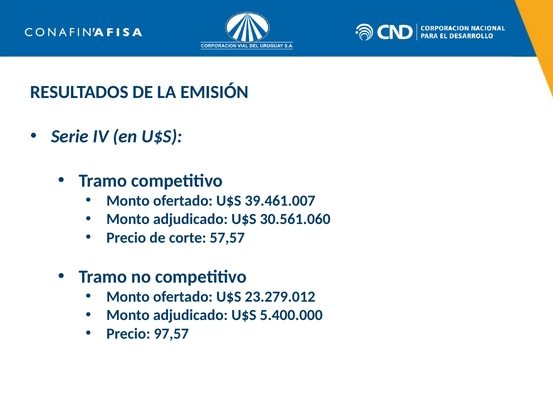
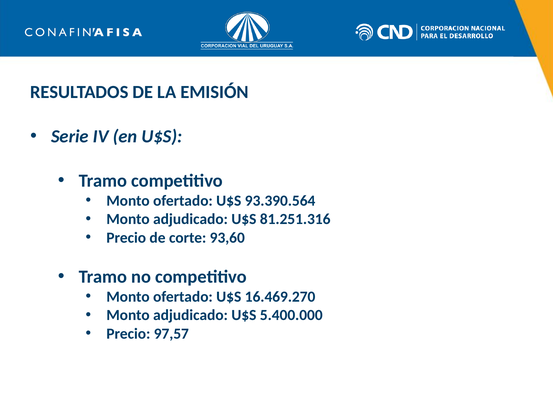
39.461.007: 39.461.007 -> 93.390.564 (280, 201)
30.561.060: 30.561.060 -> 81.251.316 (295, 219)
57,57: 57,57 -> 93,60 (227, 238)
23.279.012: 23.279.012 -> 16.469.270 (280, 297)
